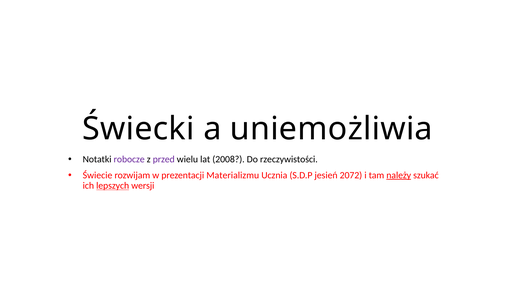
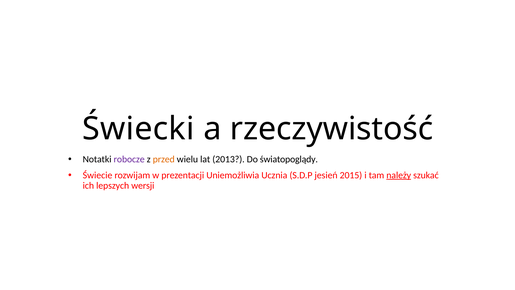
uniemożliwia: uniemożliwia -> rzeczywistość (332, 129)
przed colour: purple -> orange (164, 159)
2008: 2008 -> 2013 (229, 159)
rzeczywistości: rzeczywistości -> światopoglądy (289, 159)
Materializmu: Materializmu -> Uniemożliwia (233, 175)
2072: 2072 -> 2015 (351, 175)
lepszych underline: present -> none (113, 185)
